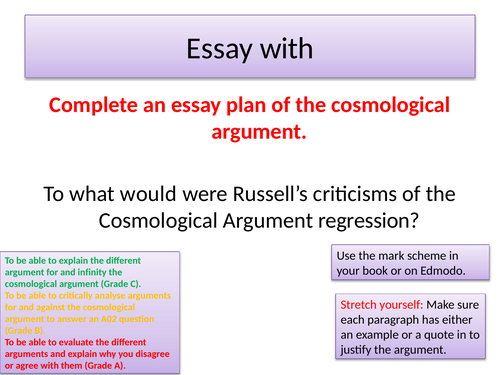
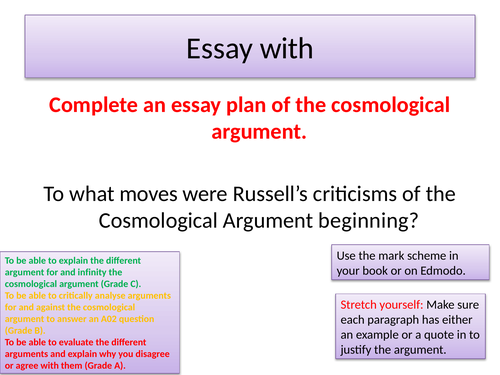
would: would -> moves (149, 194)
regression: regression -> beginning (369, 220)
